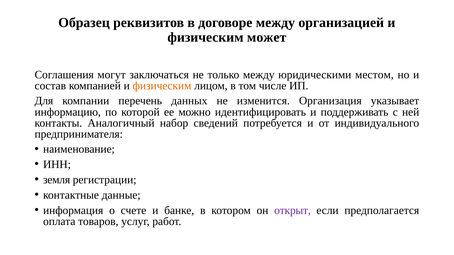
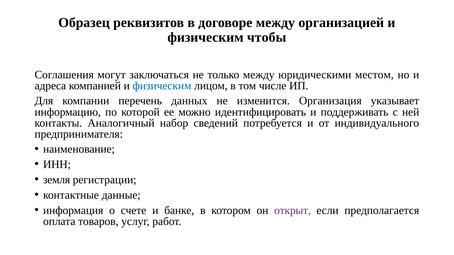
может: может -> чтобы (267, 37)
состав: состав -> адреса (50, 86)
физическим colour: orange -> blue (162, 86)
